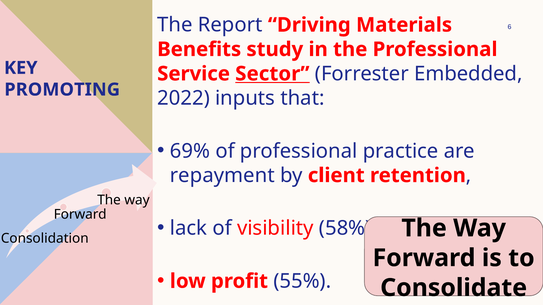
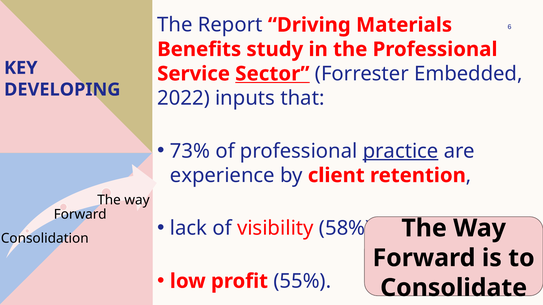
PROMOTING: PROMOTING -> DEVELOPING (62, 90)
69%: 69% -> 73% (190, 151)
practice underline: none -> present (401, 151)
repayment: repayment -> experience (222, 176)
